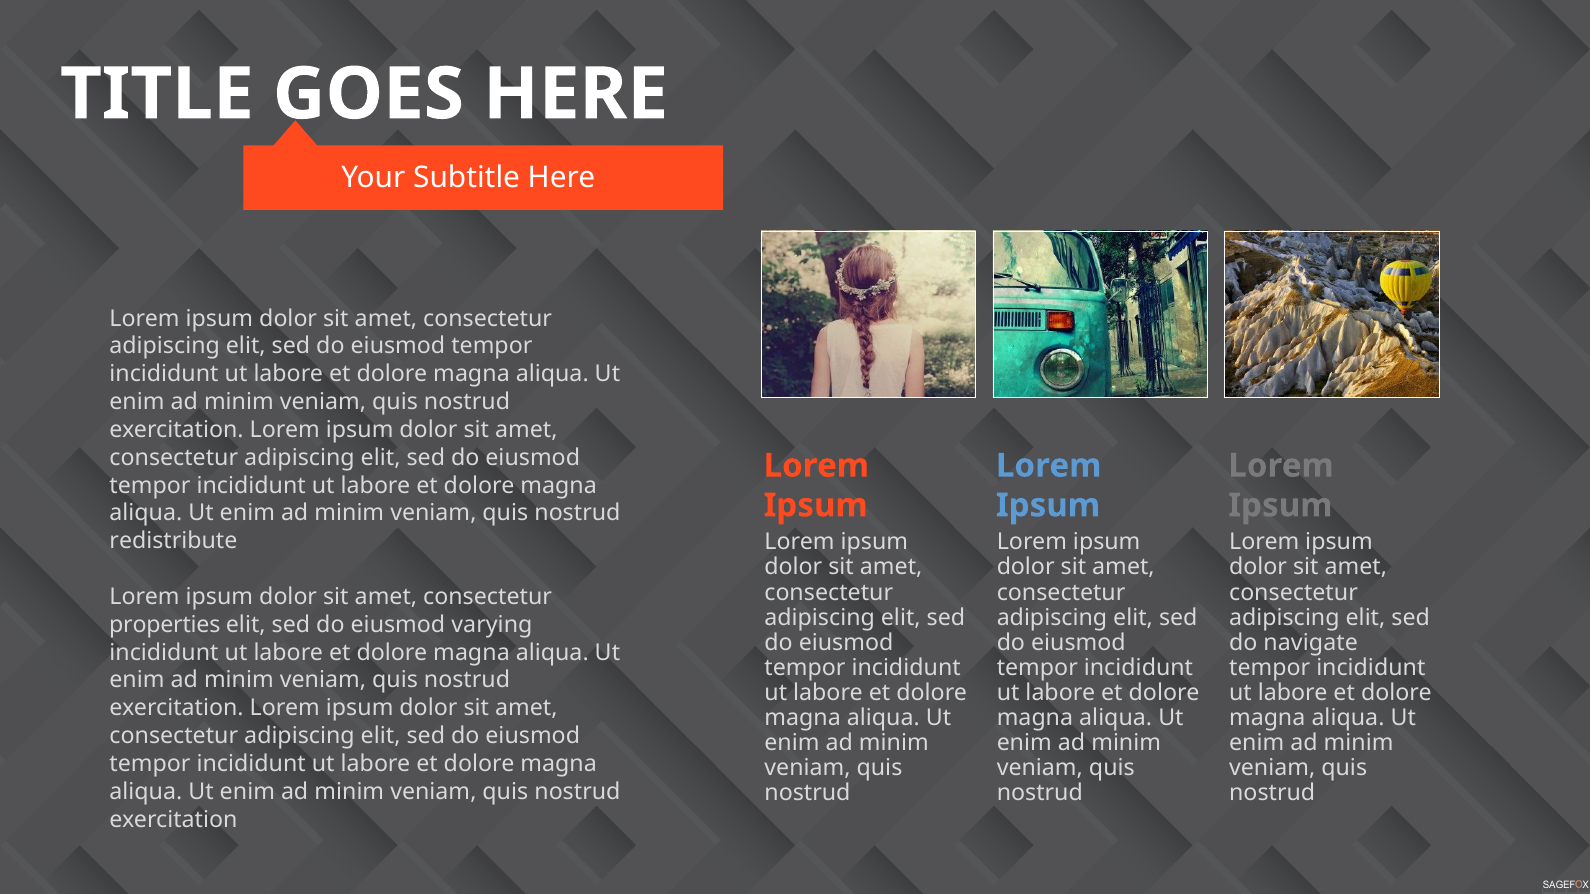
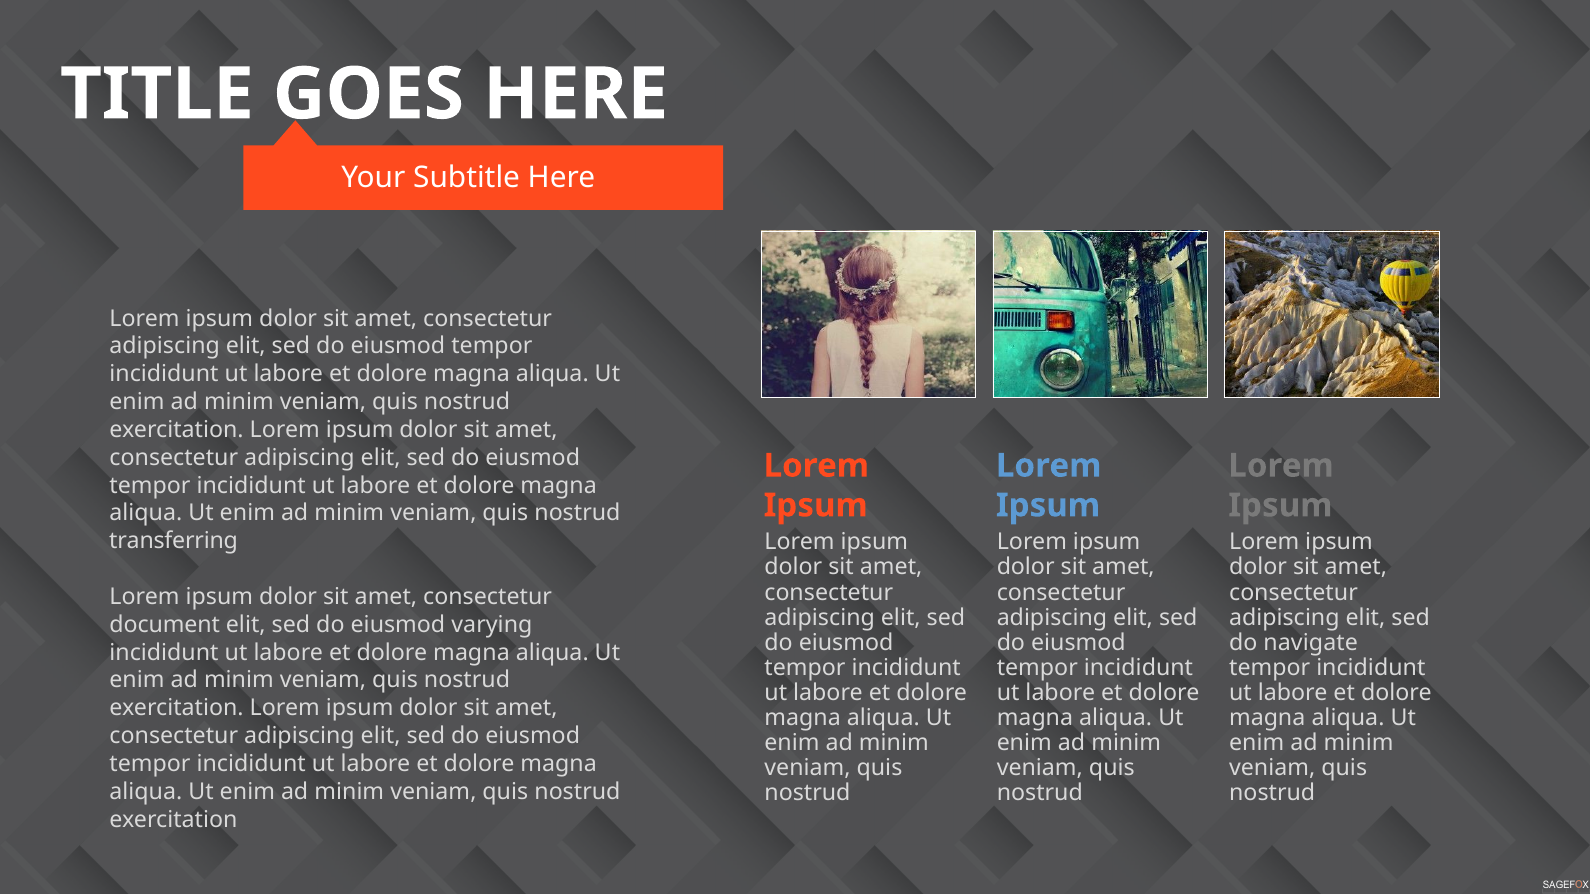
redistribute: redistribute -> transferring (174, 541)
properties: properties -> document (165, 625)
